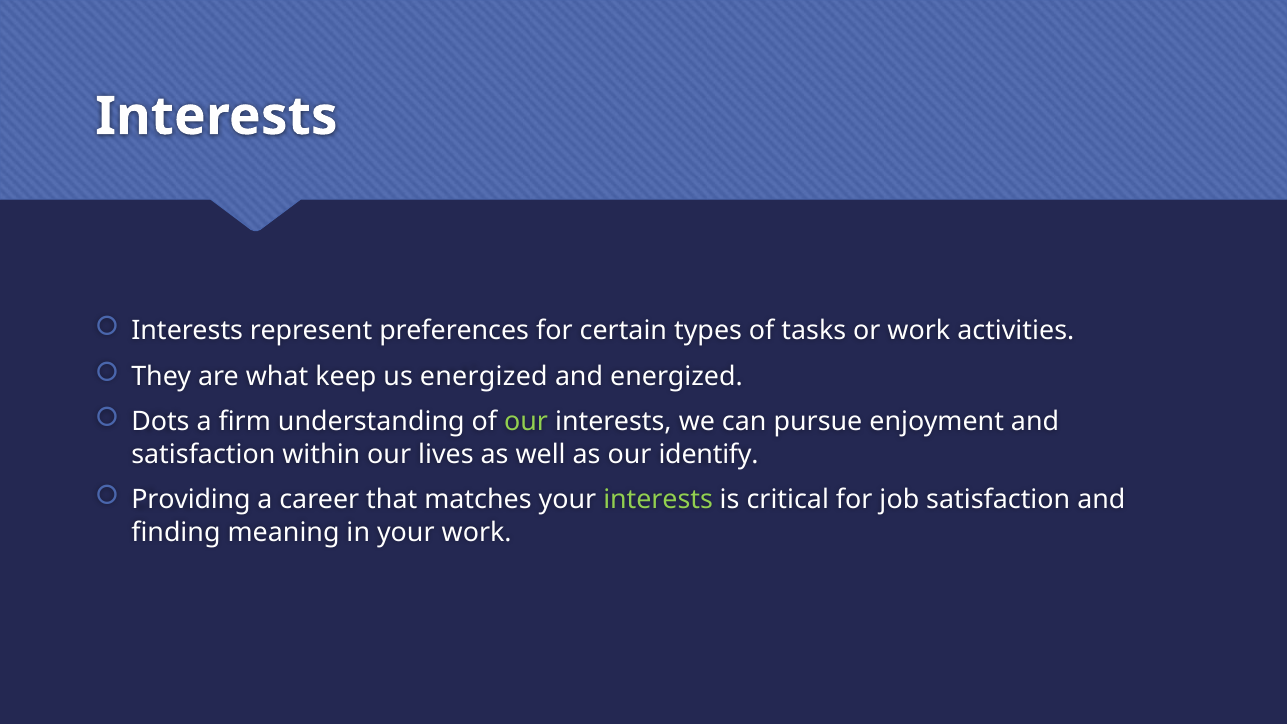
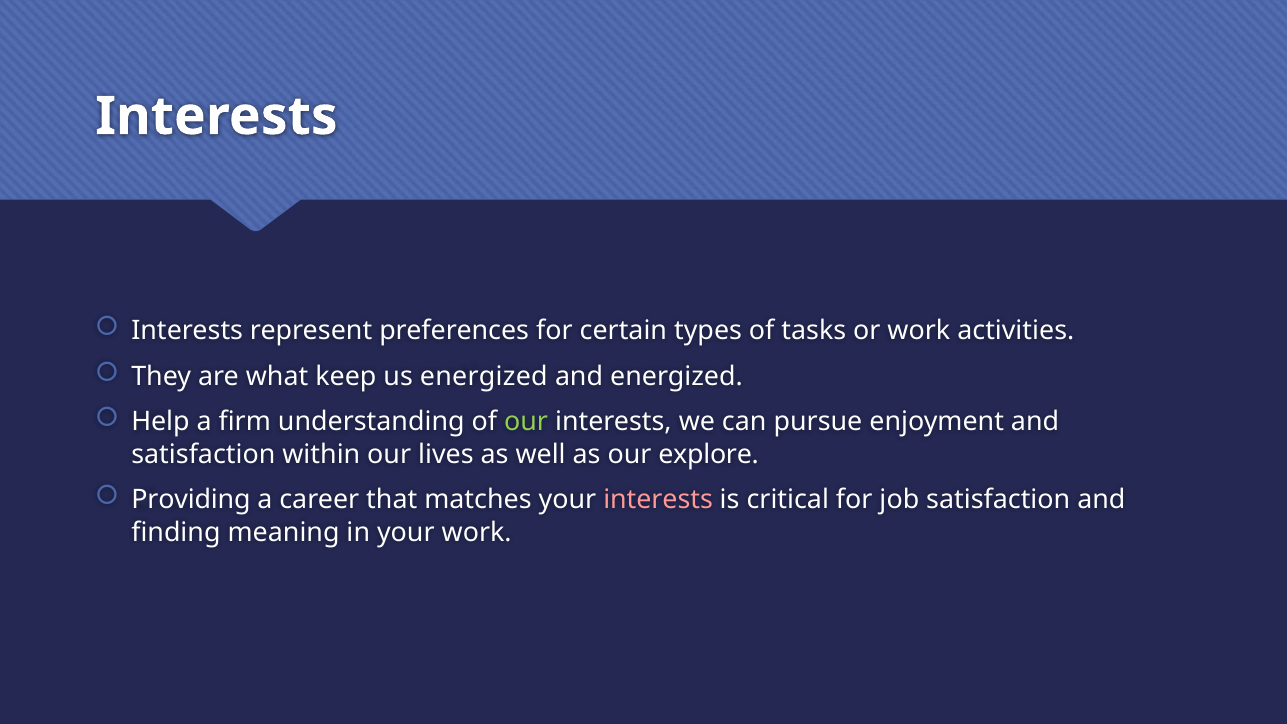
Dots: Dots -> Help (160, 422)
identify: identify -> explore (709, 454)
interests colour: light green -> pink (658, 500)
